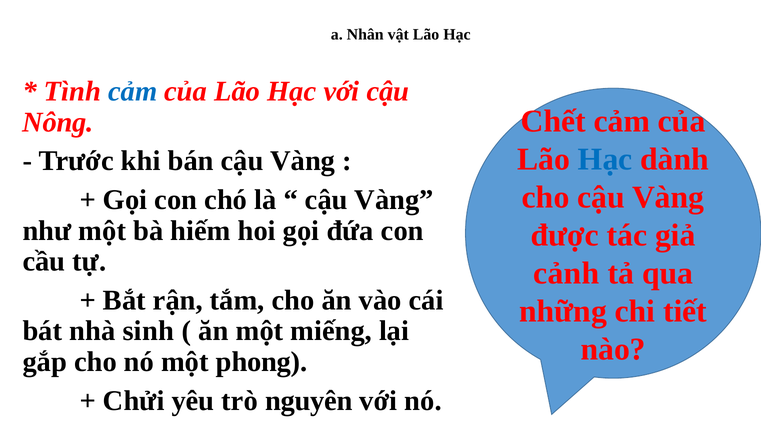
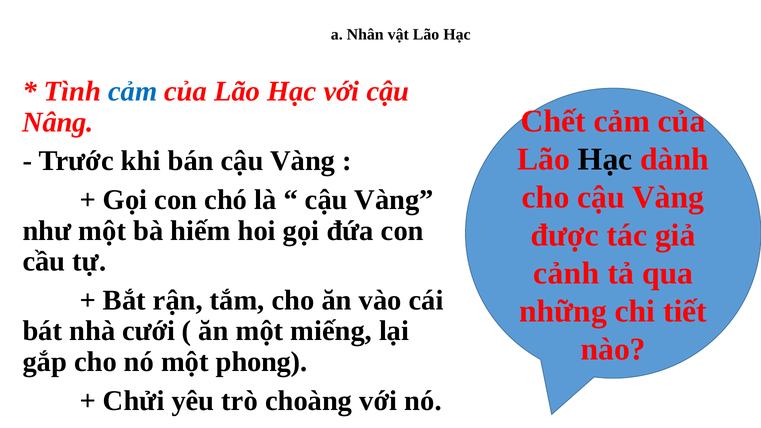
Nông: Nông -> Nâng (58, 122)
Hạc colour: blue -> black (605, 159)
sinh: sinh -> cưới (149, 331)
nguyên: nguyên -> choàng (309, 401)
